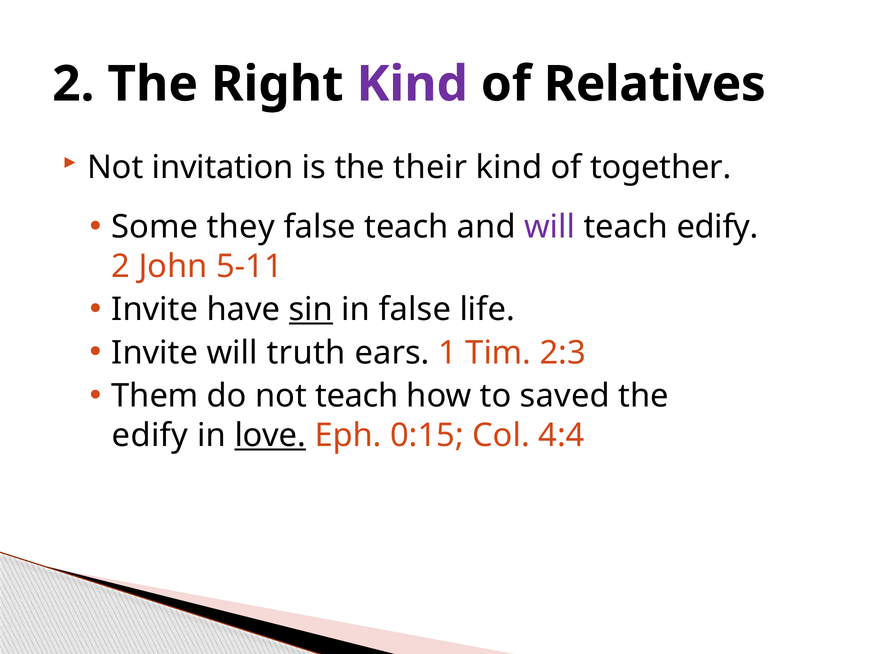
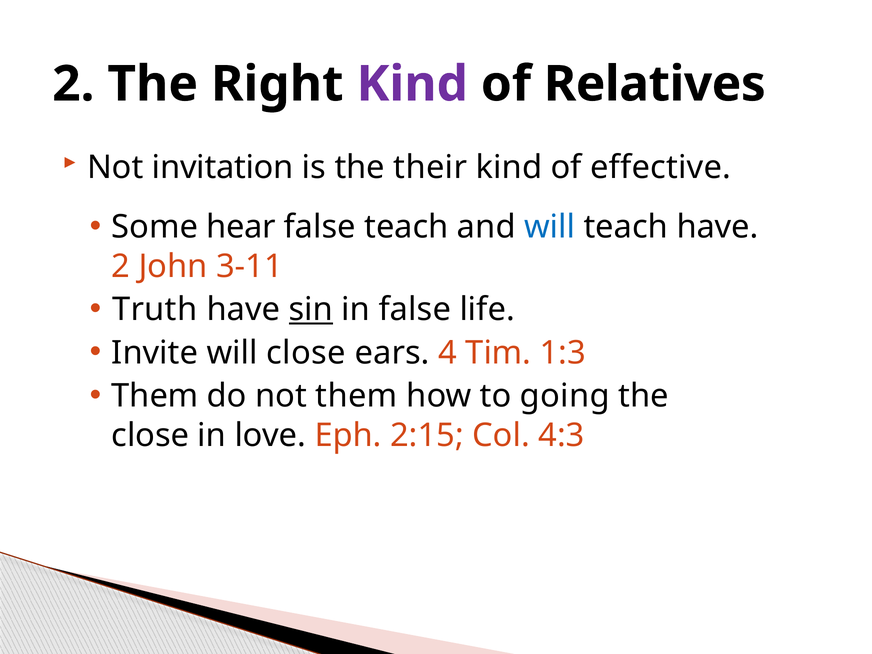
together: together -> effective (661, 167)
they: they -> hear (241, 227)
will colour: purple -> blue (550, 227)
teach edify: edify -> have (717, 227)
5-11: 5-11 -> 3-11 (250, 266)
Invite: Invite -> Truth (155, 310)
will truth: truth -> close (306, 353)
1: 1 -> 4 (448, 353)
2:3: 2:3 -> 1:3 (563, 353)
not teach: teach -> them (356, 396)
saved: saved -> going (565, 396)
edify: edify -> close (150, 435)
love underline: present -> none (270, 435)
0:15: 0:15 -> 2:15 (427, 435)
4:4: 4:4 -> 4:3 (561, 435)
